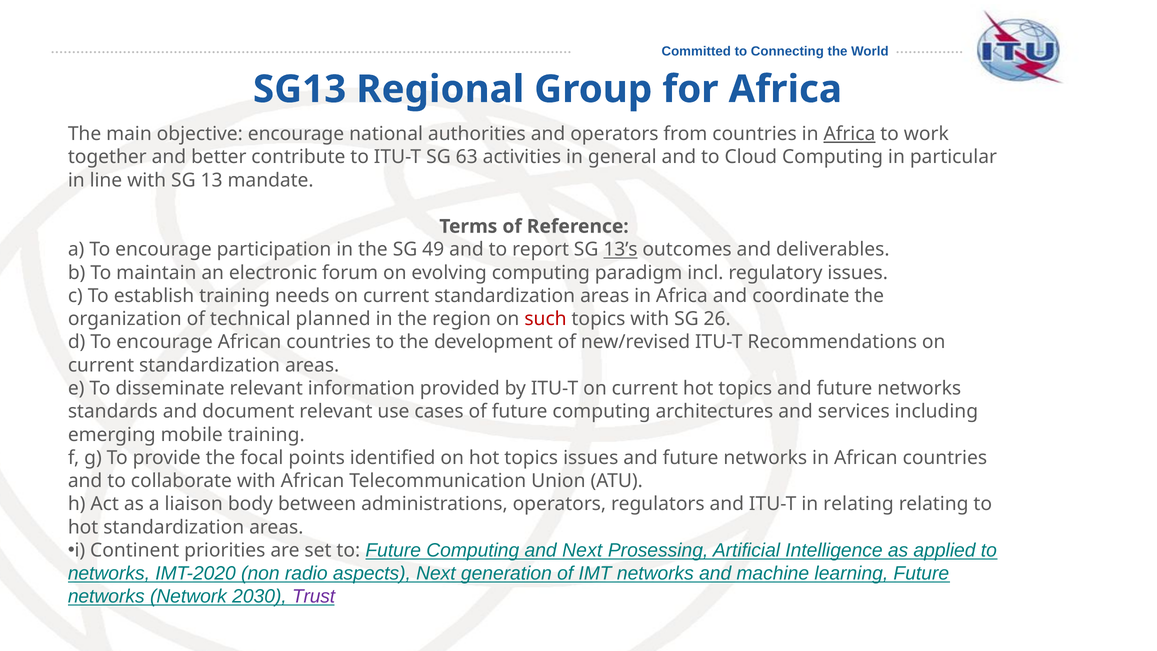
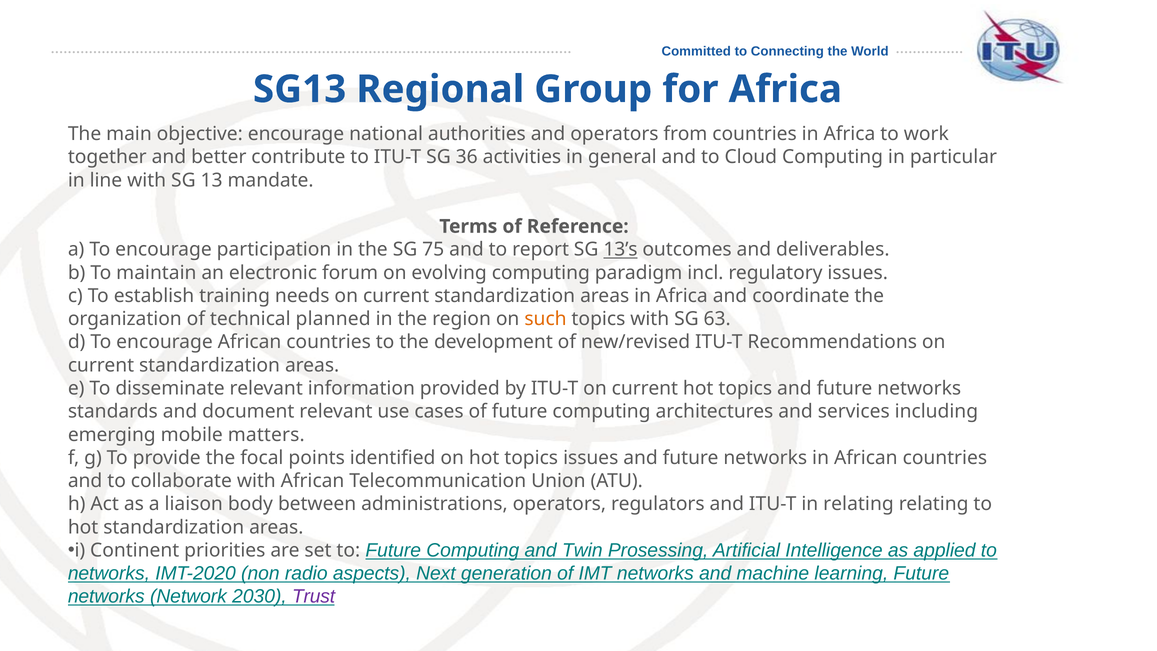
Africa underline: present -> none (849, 134)
63: 63 -> 36 (467, 157)
49: 49 -> 75 (433, 249)
such colour: red -> orange (546, 319)
26: 26 -> 63 (717, 319)
mobile training: training -> matters (266, 435)
and Next: Next -> Twin (582, 550)
